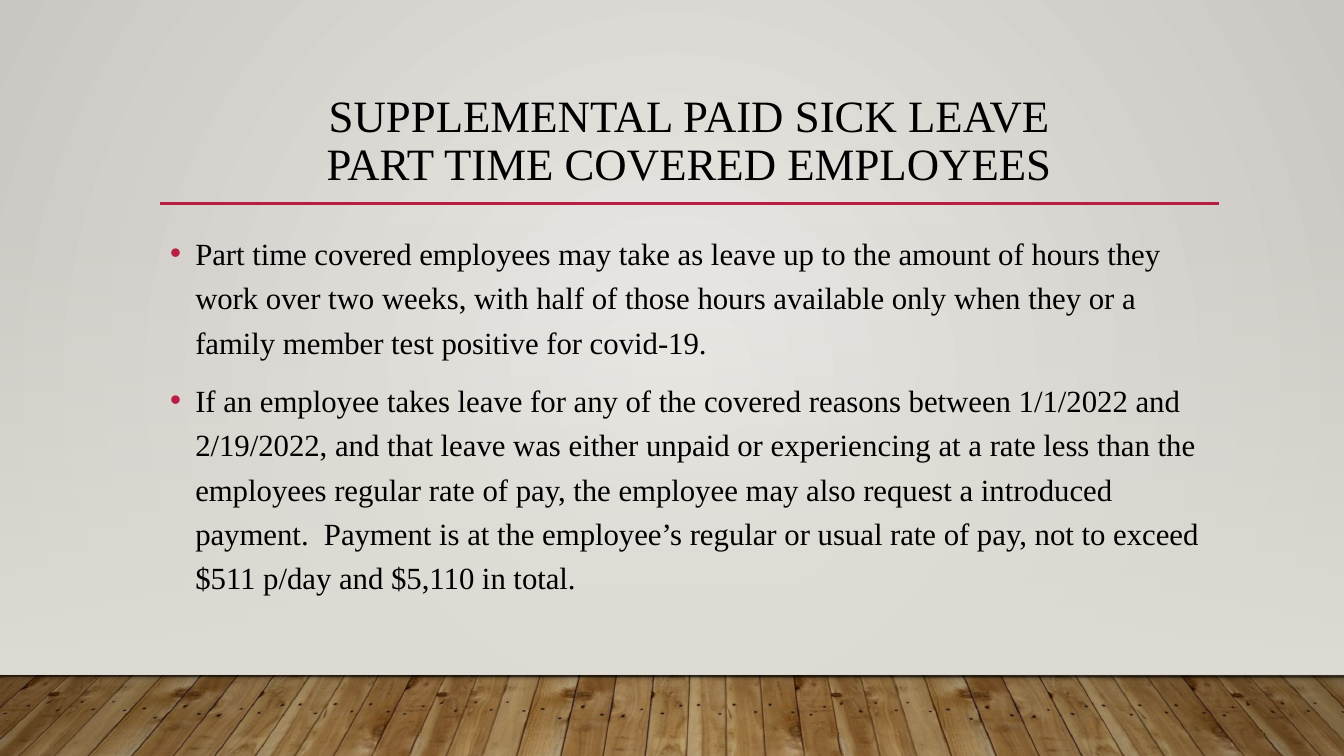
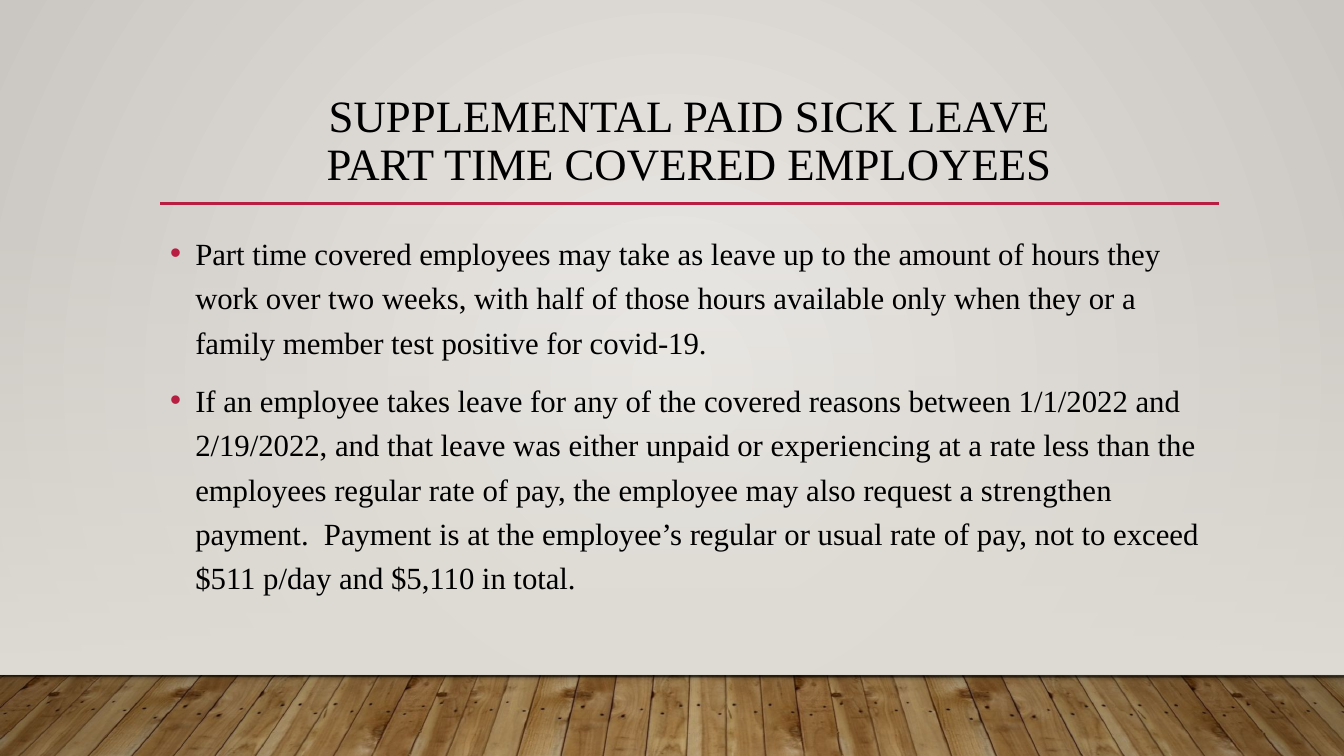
introduced: introduced -> strengthen (1046, 491)
